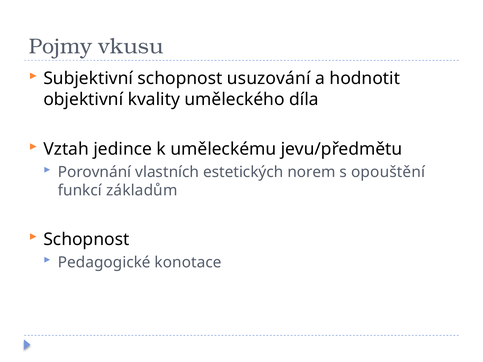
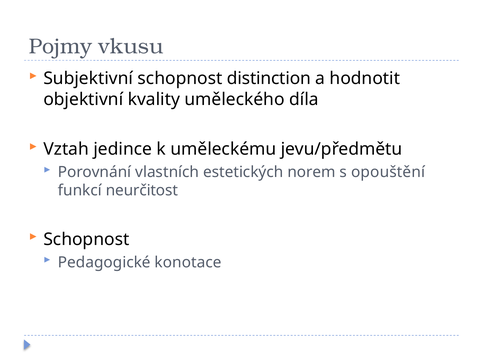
usuzování: usuzování -> distinction (269, 78)
základům: základům -> neurčitost (142, 191)
